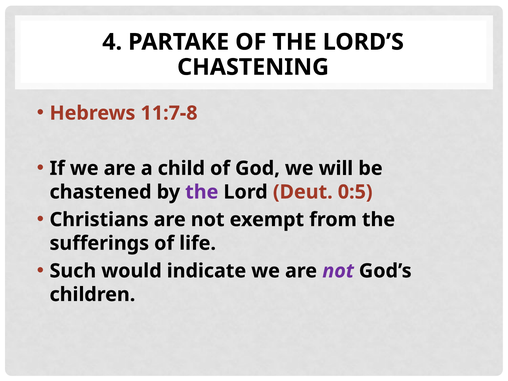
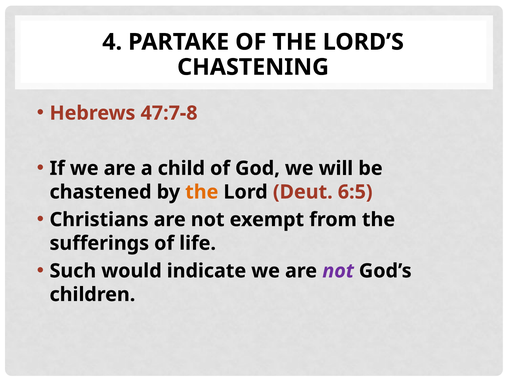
11:7-8: 11:7-8 -> 47:7-8 (169, 113)
the colour: purple -> orange (202, 192)
0:5: 0:5 -> 6:5 (355, 192)
